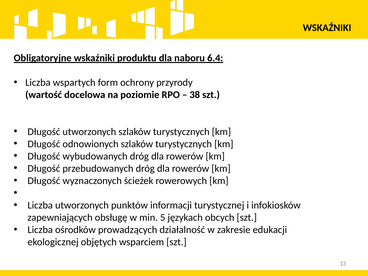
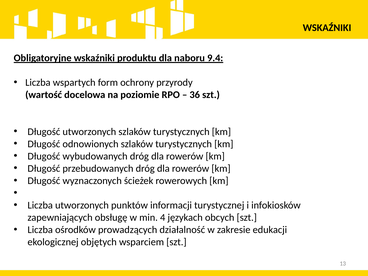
6.4: 6.4 -> 9.4 (215, 58)
38: 38 -> 36 (195, 95)
5: 5 -> 4 (163, 218)
